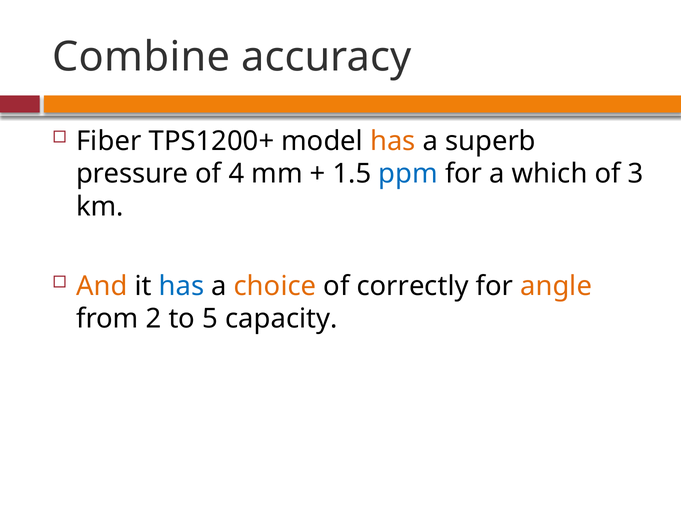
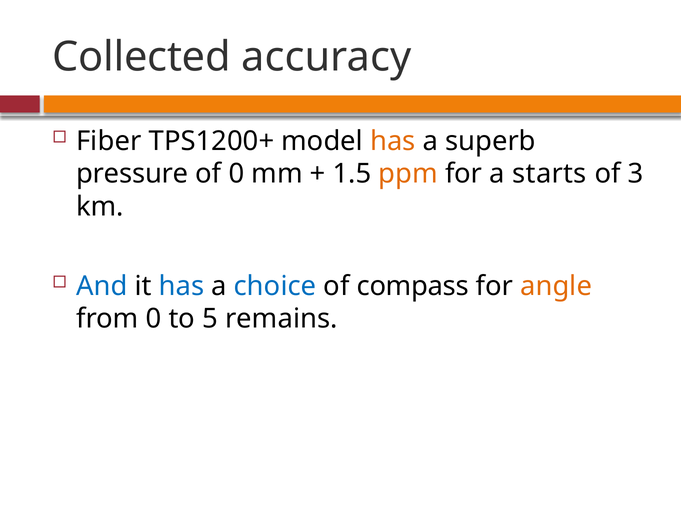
Combine: Combine -> Collected (142, 57)
of 4: 4 -> 0 (236, 174)
ppm colour: blue -> orange (408, 174)
which: which -> starts (550, 174)
And colour: orange -> blue (102, 286)
choice colour: orange -> blue (275, 286)
correctly: correctly -> compass (413, 286)
from 2: 2 -> 0 (154, 319)
capacity: capacity -> remains (281, 319)
